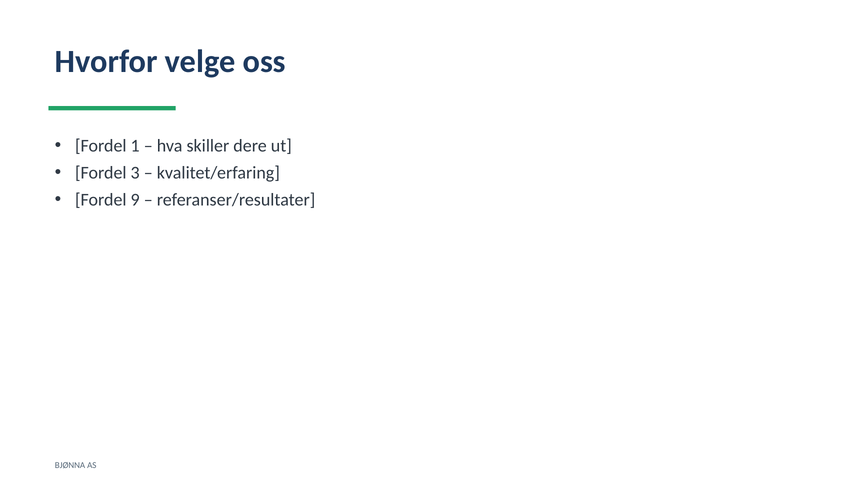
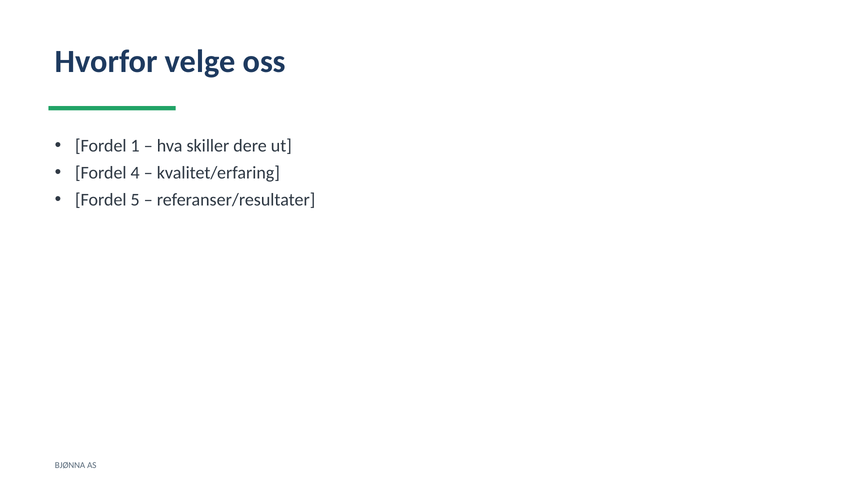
3: 3 -> 4 (135, 173)
9: 9 -> 5 (135, 200)
